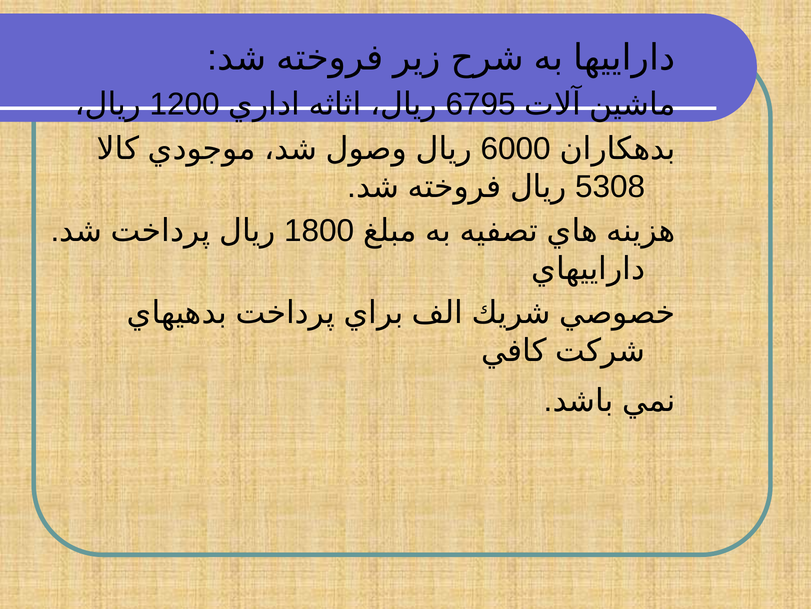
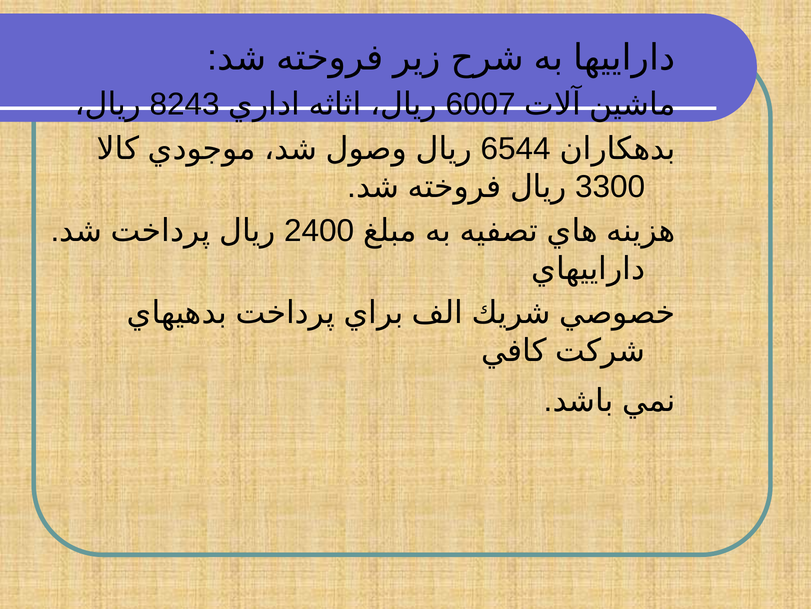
1200: 1200 -> 8243 (185, 104)
6795: 6795 -> 6007 (481, 104)
6000: 6000 -> 6544 (516, 149)
5308: 5308 -> 3300 (610, 186)
1800: 1800 -> 2400 (319, 231)
